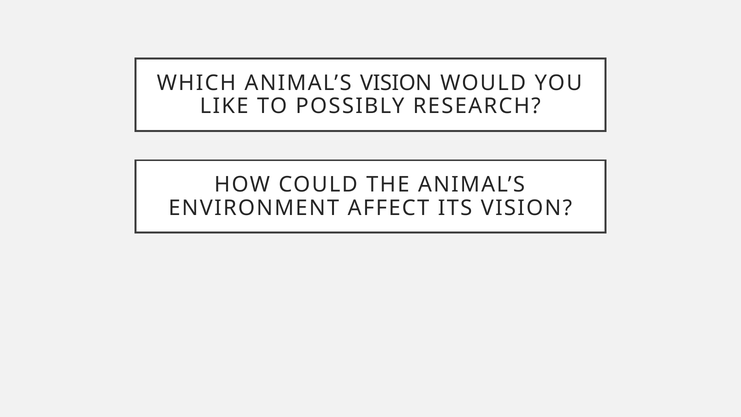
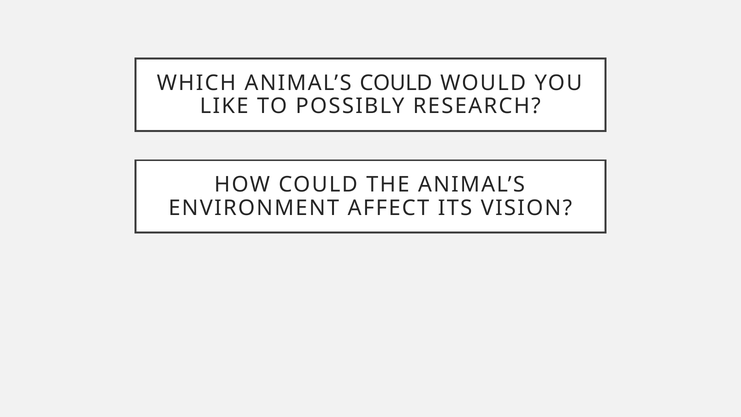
ANIMAL’S VISION: VISION -> COULD (396, 83)
